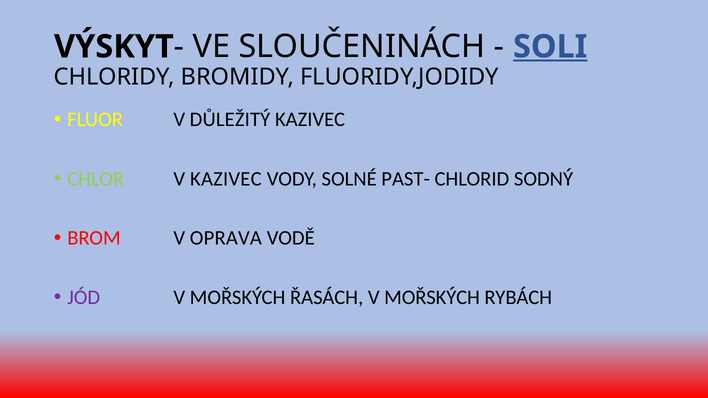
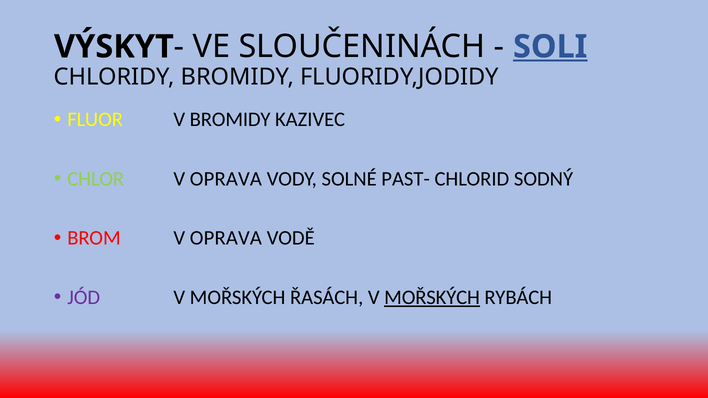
V DŮLEŽITÝ: DŮLEŽITÝ -> BROMIDY (230, 120)
CHLOR V KAZIVEC: KAZIVEC -> OPRAVA (226, 179)
MOŘSKÝCH underline: none -> present (432, 297)
